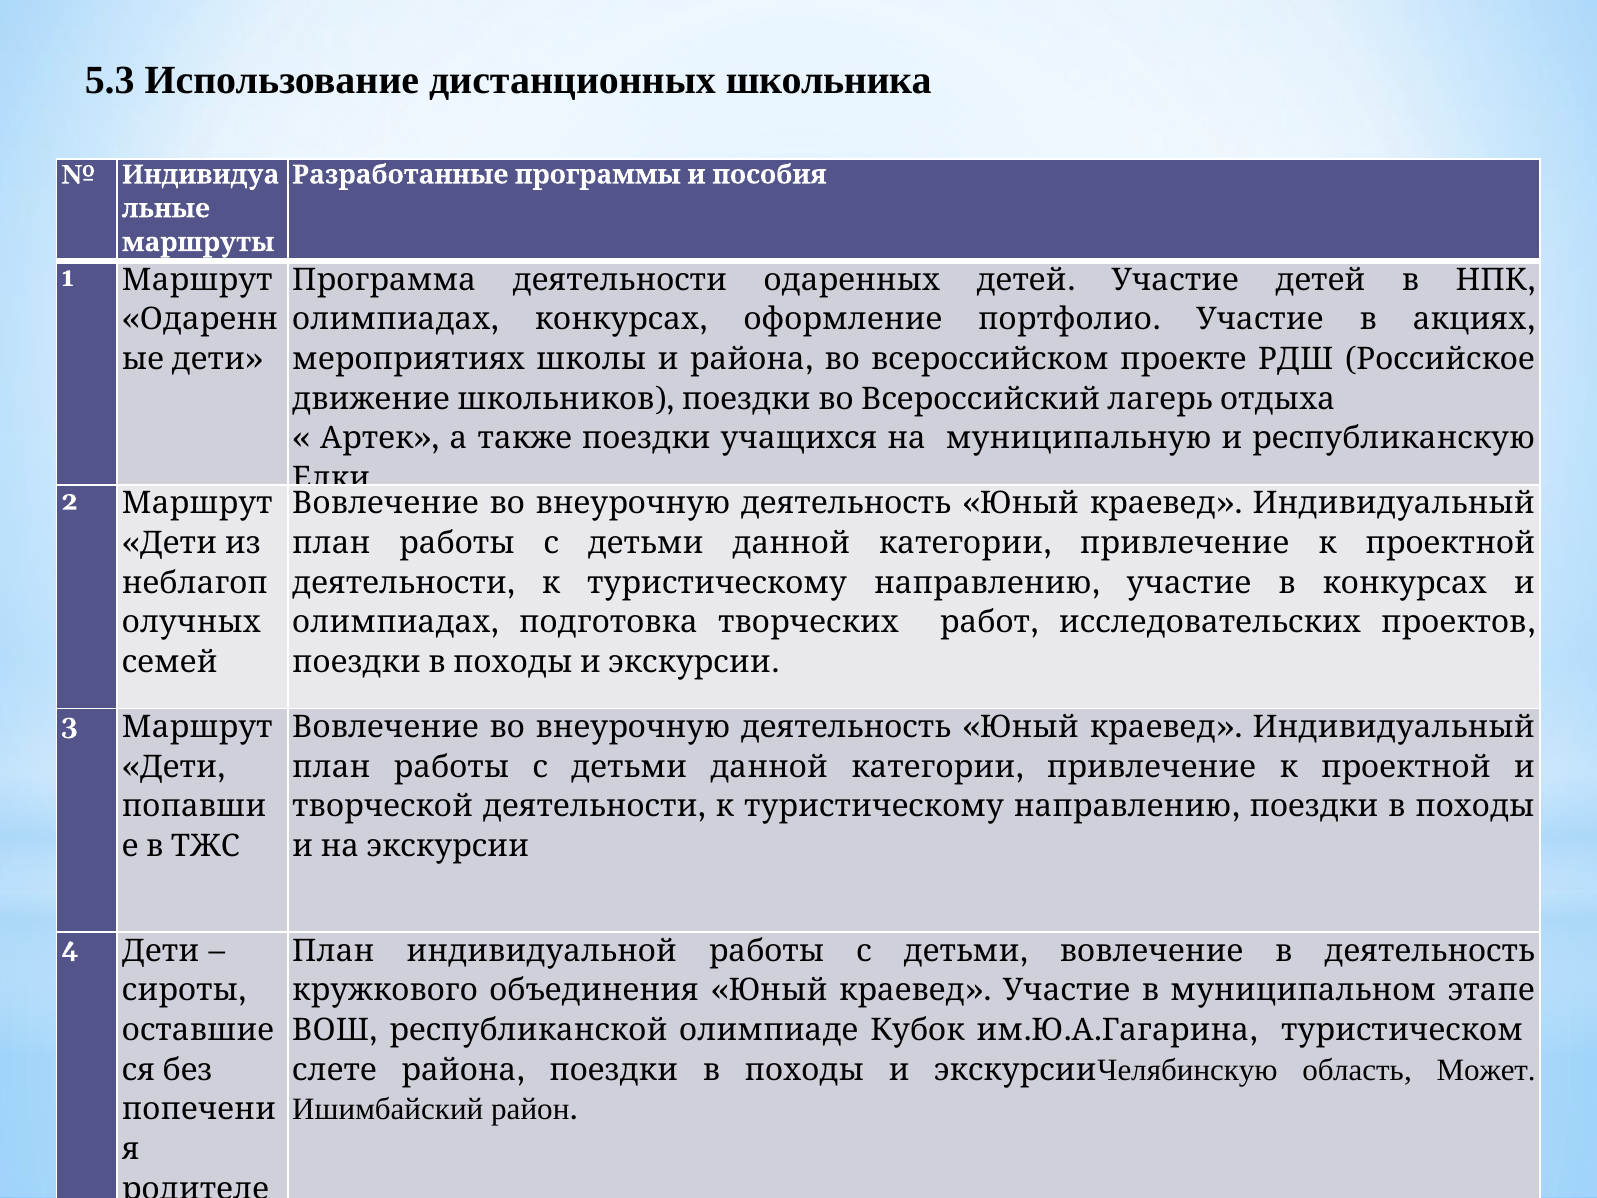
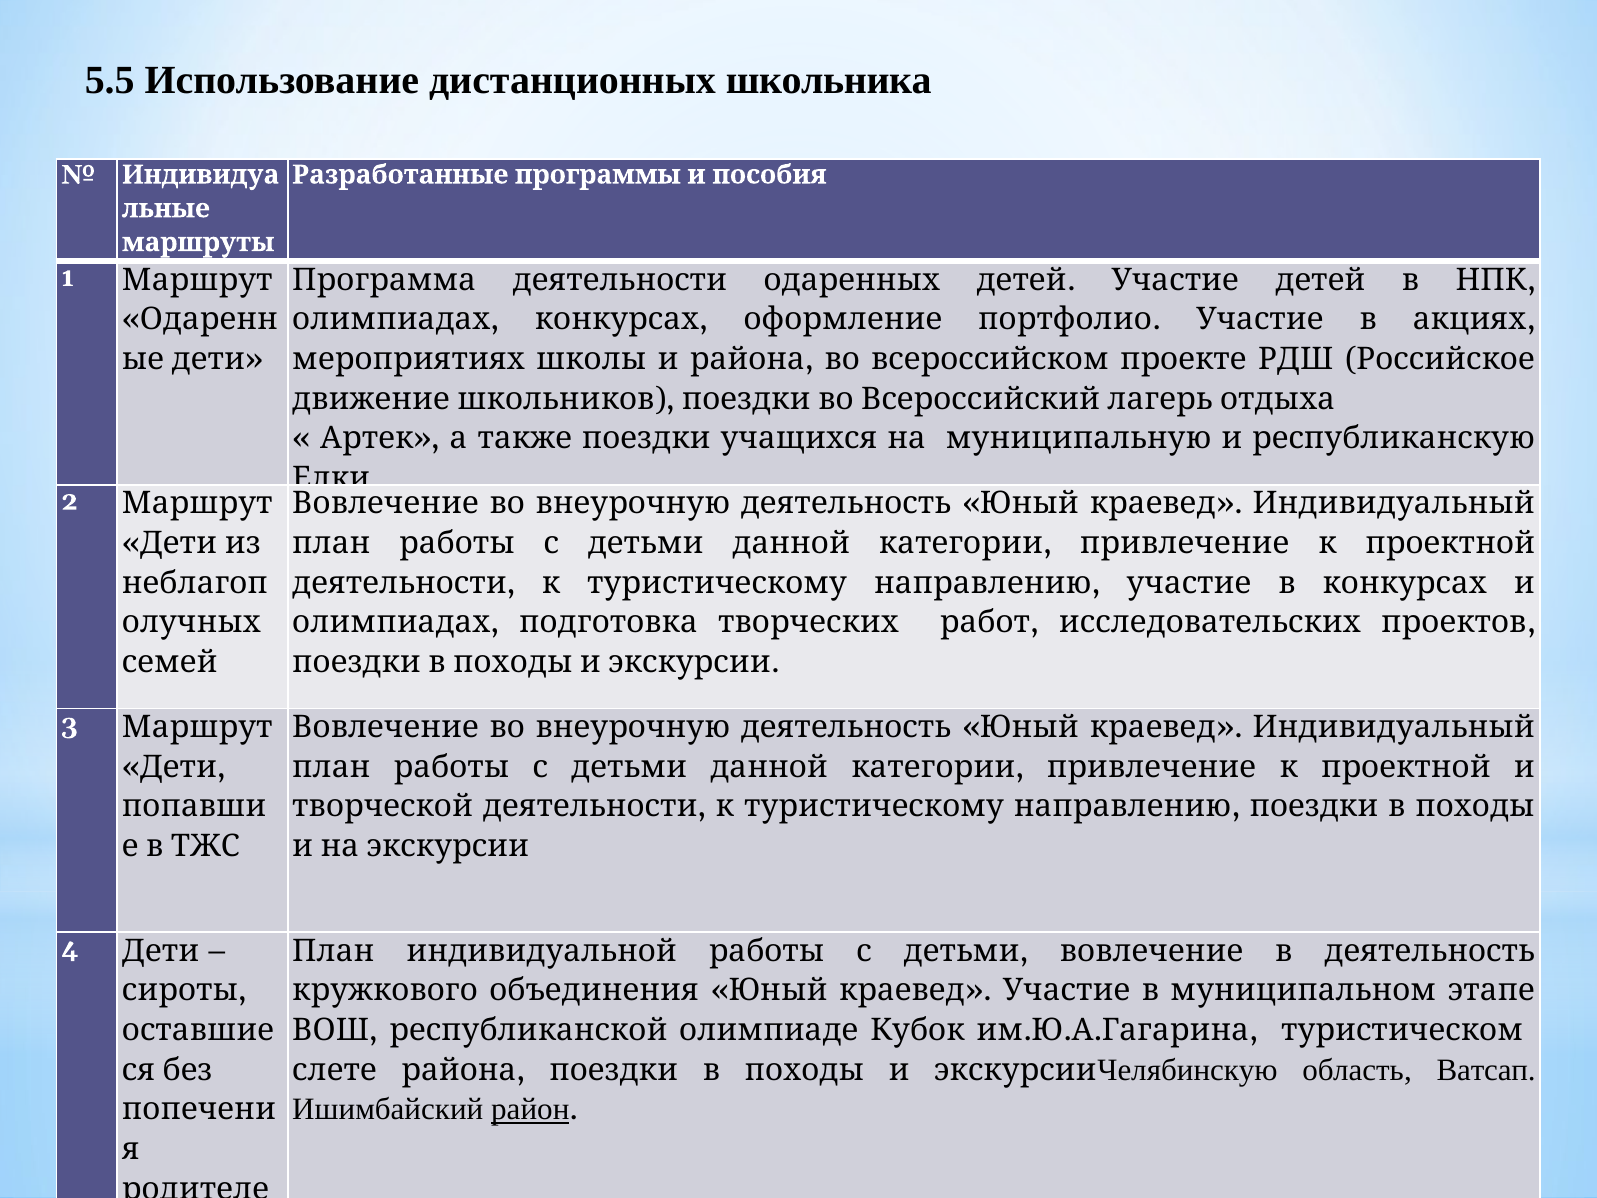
5.3: 5.3 -> 5.5 (110, 80)
Может: Может -> Ватсап (1486, 1070)
район underline: none -> present (530, 1109)
